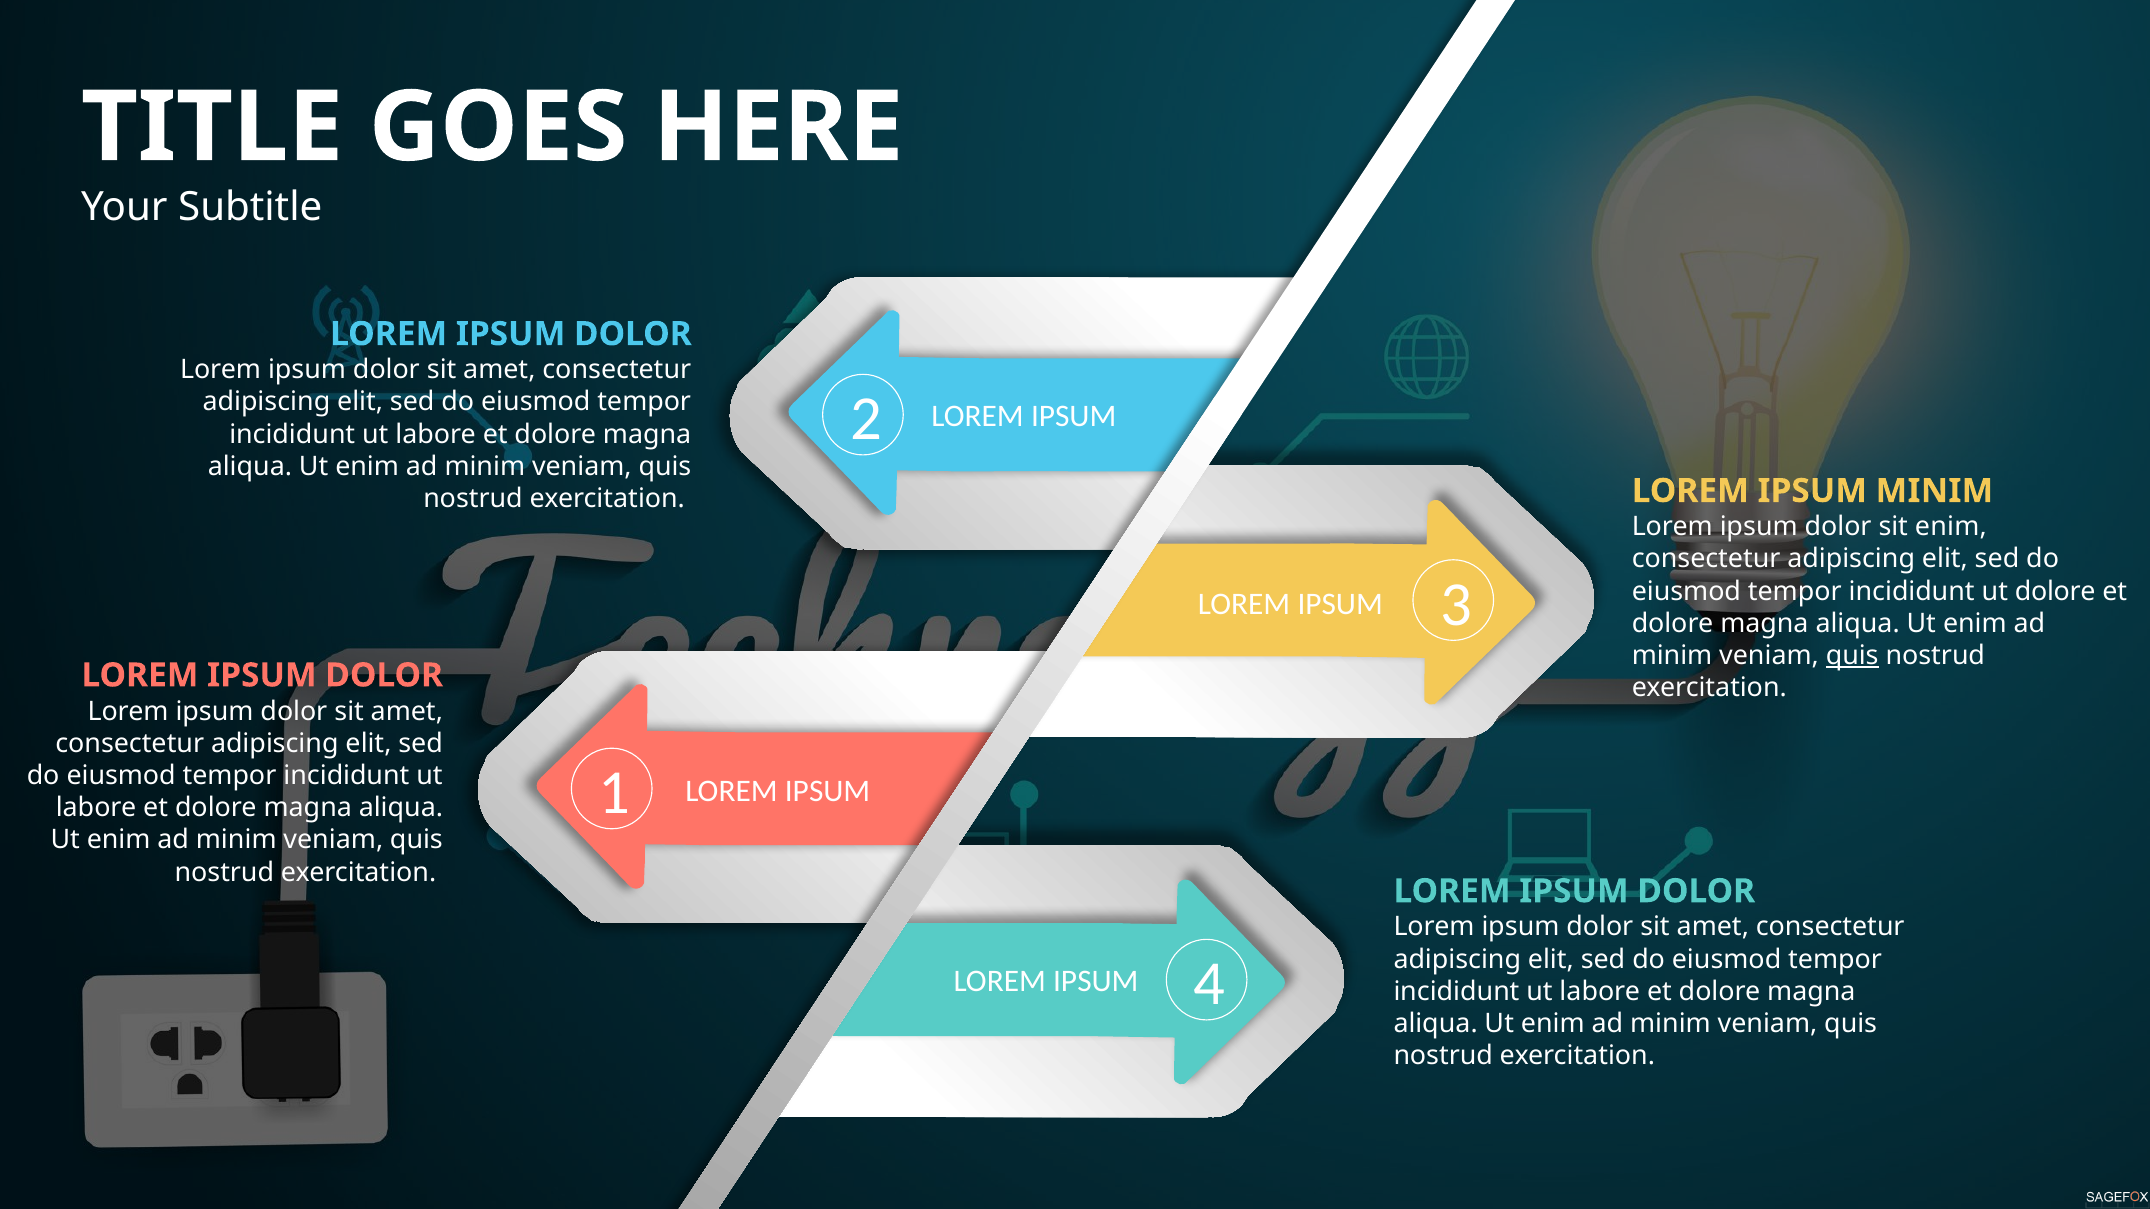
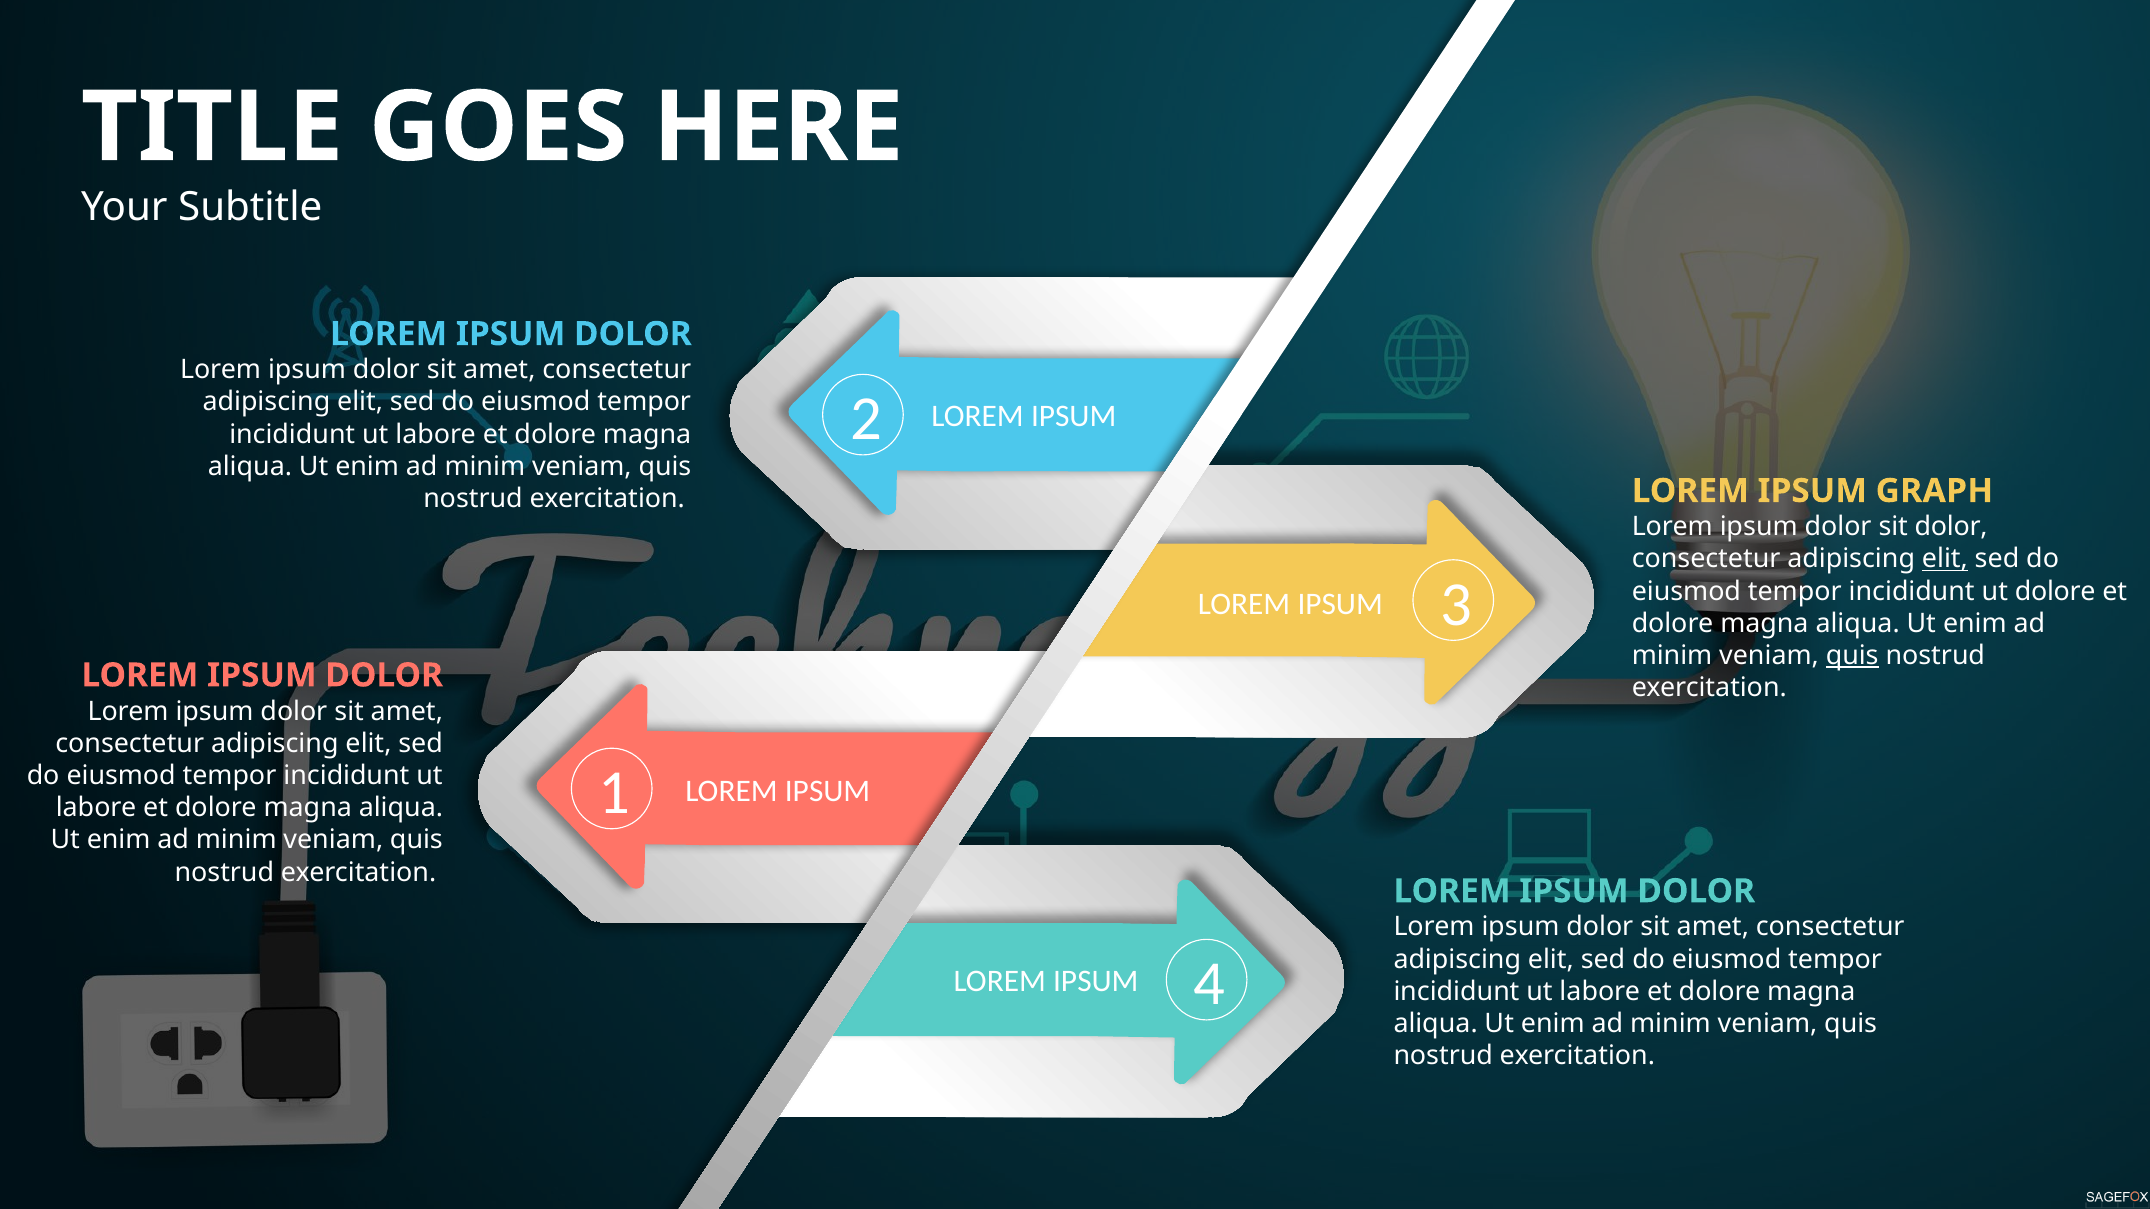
MINIM: MINIM -> GRAPH (1934, 491)
sit enim: enim -> dolor (1951, 527)
elit underline: none -> present (1945, 559)
